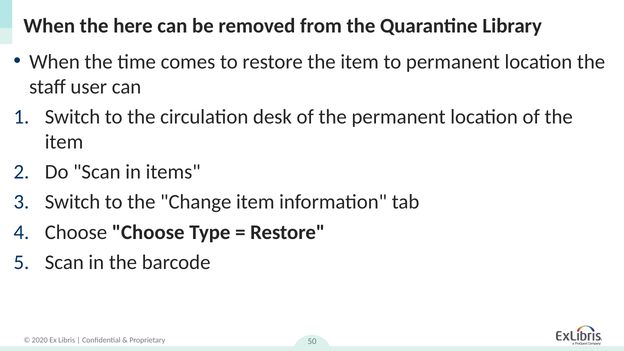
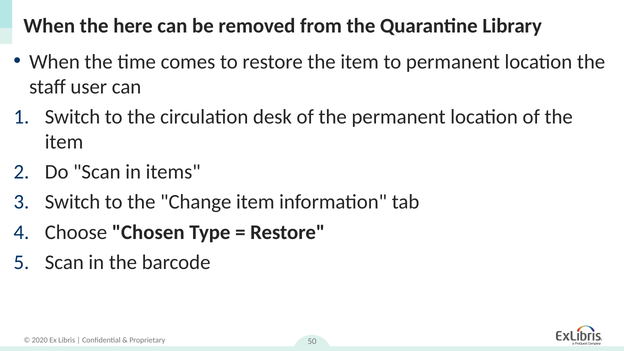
Choose Choose: Choose -> Chosen (148, 232)
